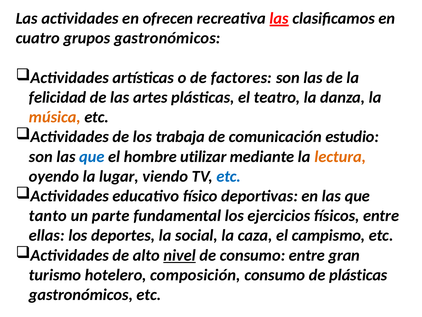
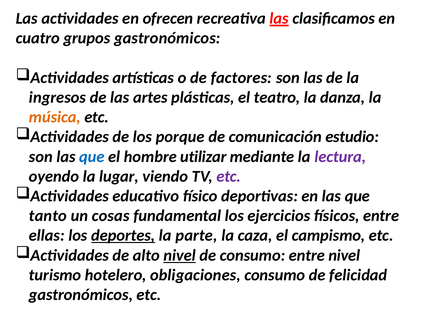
felicidad: felicidad -> ingresos (58, 97)
trabaja: trabaja -> porque (180, 137)
lectura colour: orange -> purple (340, 156)
etc colour: blue -> purple (229, 176)
parte: parte -> cosas (111, 215)
deportes underline: none -> present (123, 235)
social: social -> parte (196, 235)
entre gran: gran -> nivel (344, 255)
composición: composición -> obligaciones (195, 275)
de plásticas: plásticas -> felicidad (358, 275)
